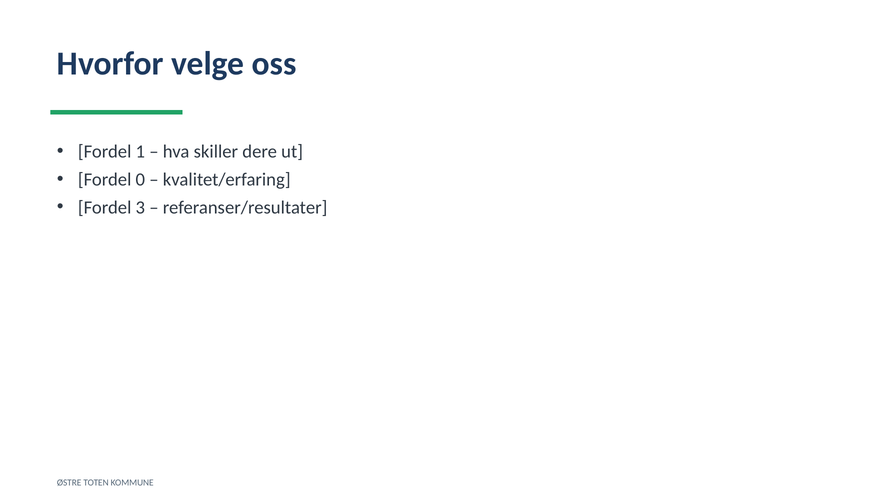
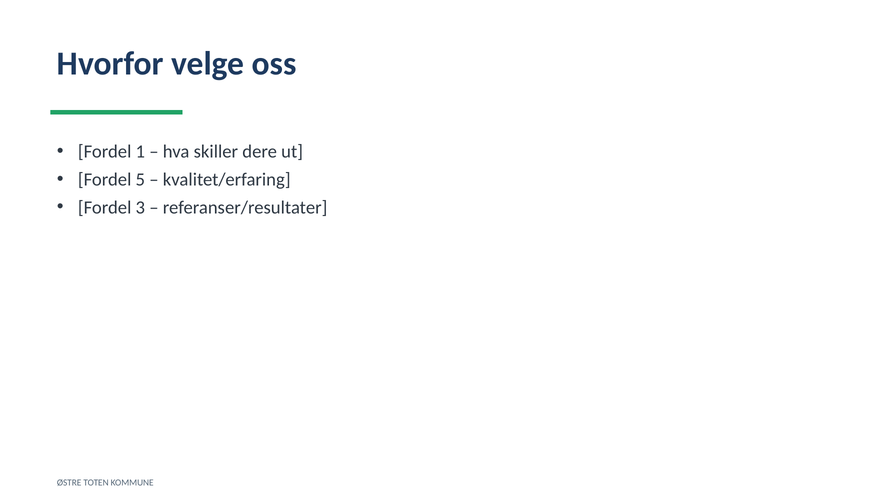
0: 0 -> 5 (140, 180)
